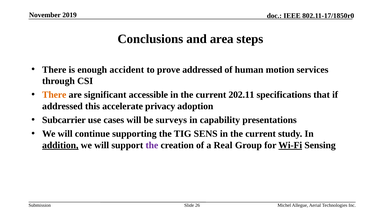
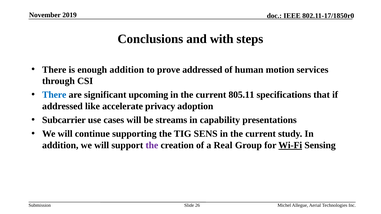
area: area -> with (222, 39)
enough accident: accident -> addition (127, 70)
There colour: orange -> blue (54, 95)
accessible: accessible -> upcoming (148, 95)
202.11: 202.11 -> 805.11 (241, 95)
this: this -> like (93, 106)
surveys: surveys -> streams (171, 120)
addition underline: present -> none (60, 145)
